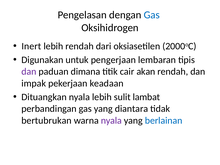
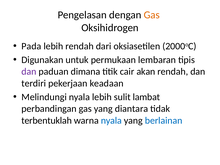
Gas colour: blue -> orange (152, 15)
Inert: Inert -> Pada (31, 46)
pengerjaan: pengerjaan -> permukaan (113, 60)
impak: impak -> terdiri (34, 83)
Dituangkan: Dituangkan -> Melindungi (44, 97)
bertubrukan: bertubrukan -> terbentuklah (47, 120)
nyala colour: purple -> blue (111, 120)
